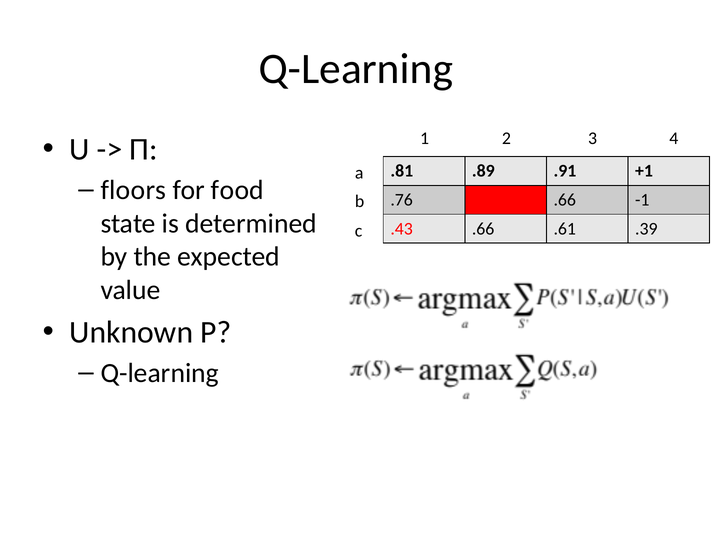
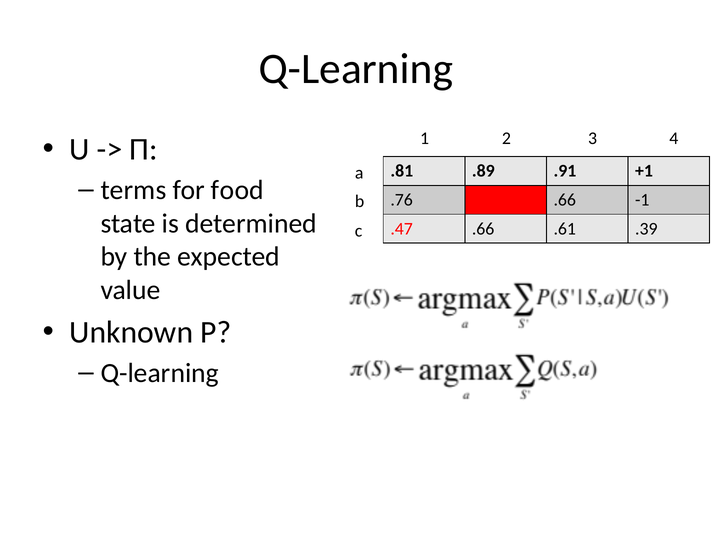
floors: floors -> terms (133, 190)
.43: .43 -> .47 (402, 229)
